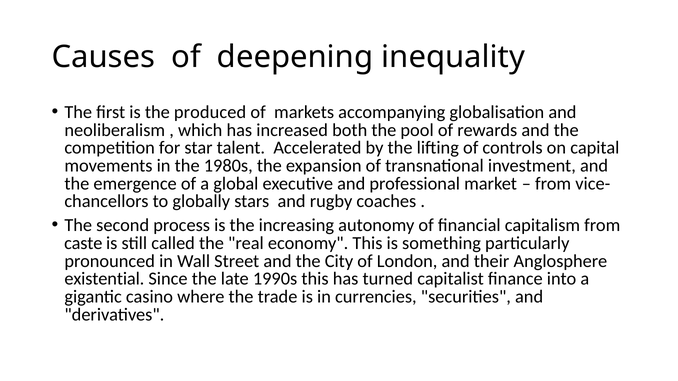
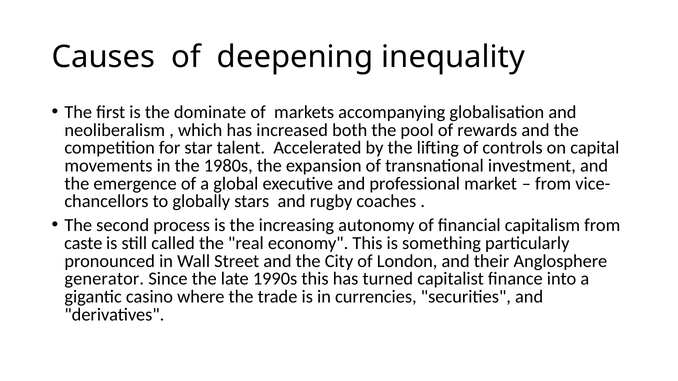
produced: produced -> dominate (210, 112)
existential: existential -> generator (104, 279)
